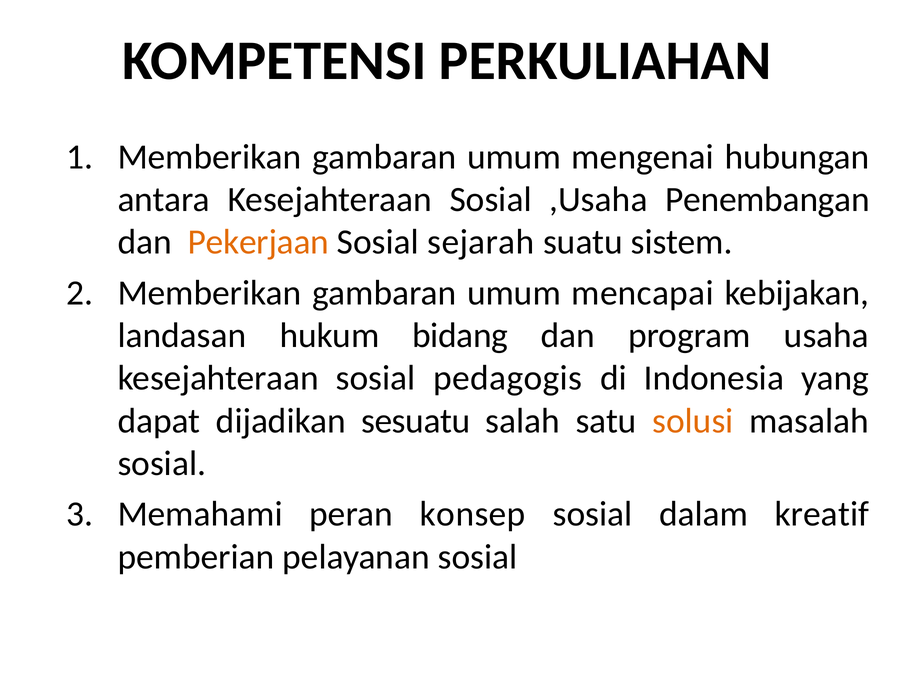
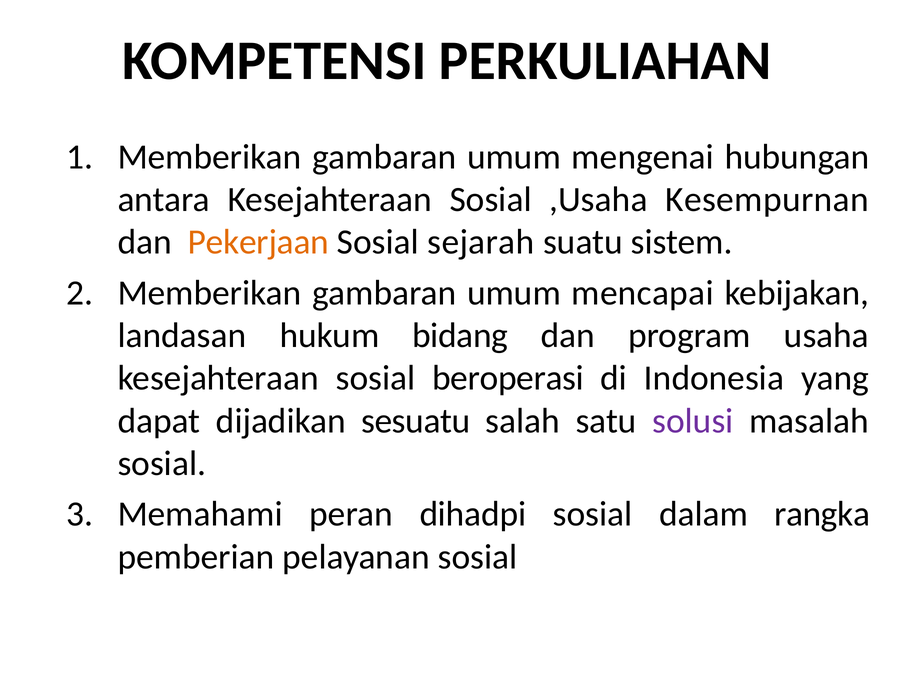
Penembangan: Penembangan -> Kesempurnan (767, 199)
pedagogis: pedagogis -> beroperasi (508, 378)
solusi colour: orange -> purple (693, 421)
konsep: konsep -> dihadpi (473, 514)
kreatif: kreatif -> rangka (822, 514)
